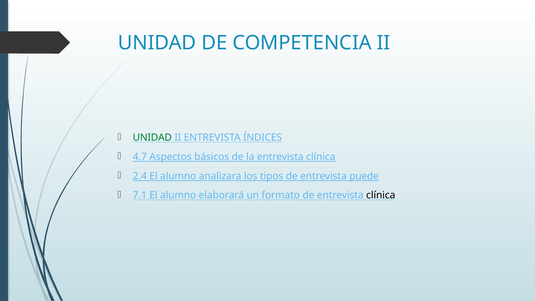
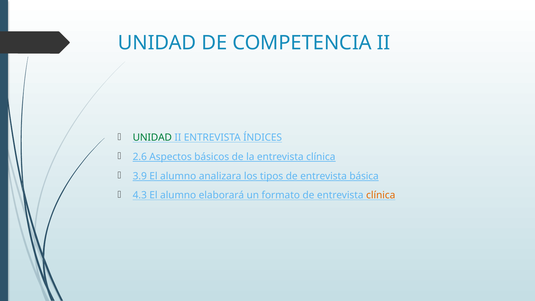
4.7: 4.7 -> 2.6 (140, 157)
2.4: 2.4 -> 3.9 (140, 176)
puede: puede -> básica (364, 176)
7.1: 7.1 -> 4.3 (140, 195)
clínica colour: black -> orange (381, 195)
